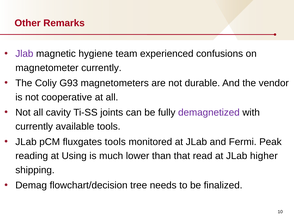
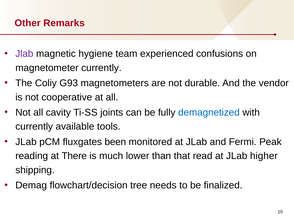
demagnetized colour: purple -> blue (209, 113)
fluxgates tools: tools -> been (115, 142)
Using: Using -> There (74, 156)
